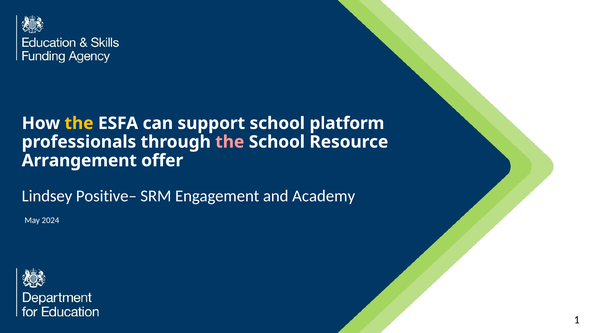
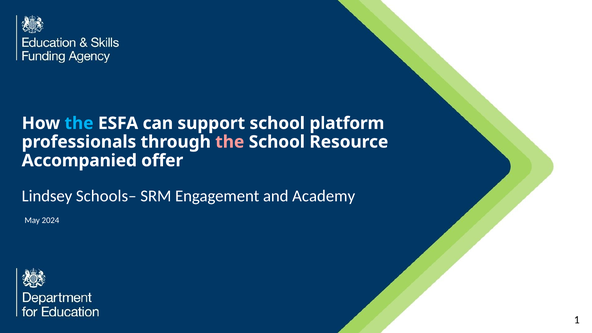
the colour: yellow -> light blue (79, 123)
Arrangement: Arrangement -> Accompanied (79, 161)
Positive–: Positive– -> Schools– (106, 196)
